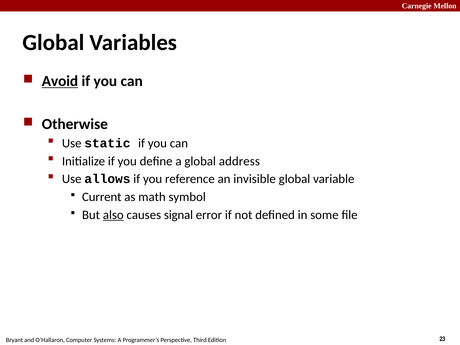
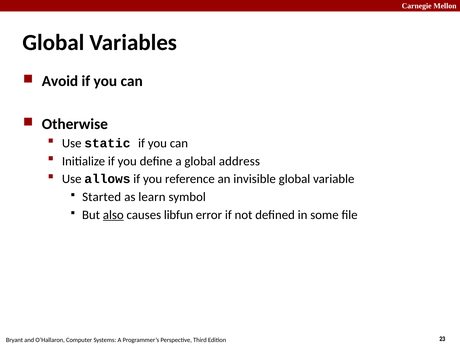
Avoid underline: present -> none (60, 81)
Current: Current -> Started (102, 197)
math: math -> learn (152, 197)
signal: signal -> libfun (179, 215)
